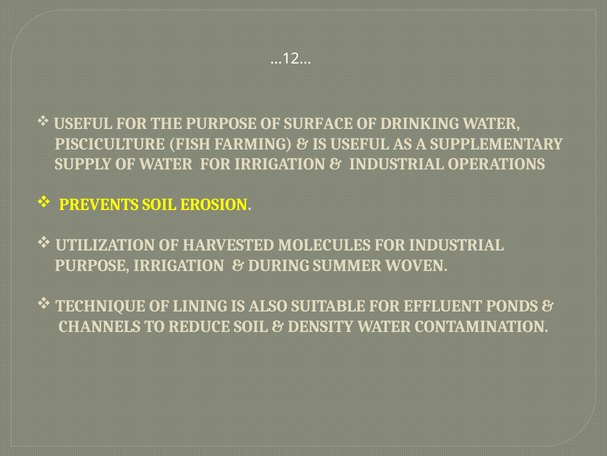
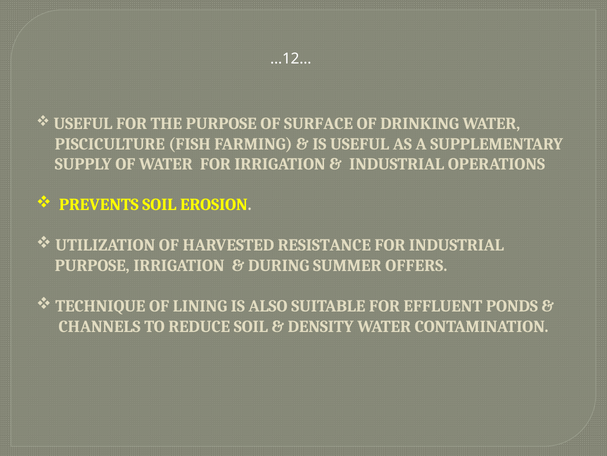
MOLECULES: MOLECULES -> RESISTANCE (324, 245)
WOVEN: WOVEN -> OFFERS (416, 265)
